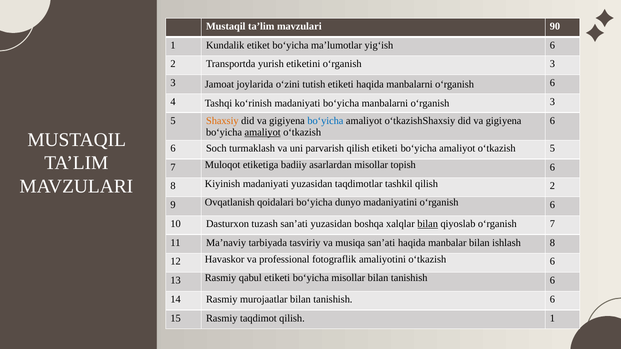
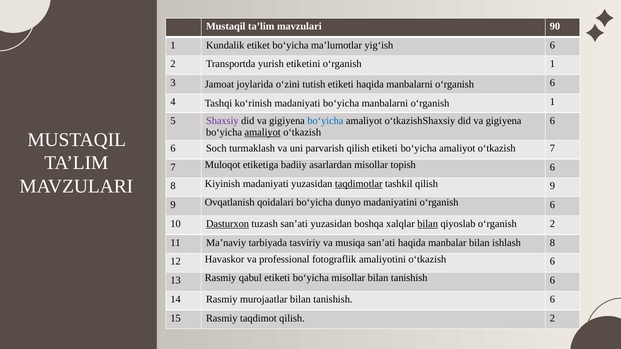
etiketini o‘rganish 3: 3 -> 1 (552, 64)
manbalarni o‘rganish 3: 3 -> 1 (552, 102)
Shaxsiy colour: orange -> purple (222, 121)
o‘tkazish 5: 5 -> 7 (552, 148)
taqdimotlar underline: none -> present (359, 184)
qilish 2: 2 -> 9 (552, 186)
Dasturxon underline: none -> present (227, 224)
o‘rganish 7: 7 -> 2 (552, 224)
qilish 1: 1 -> 2 (552, 318)
